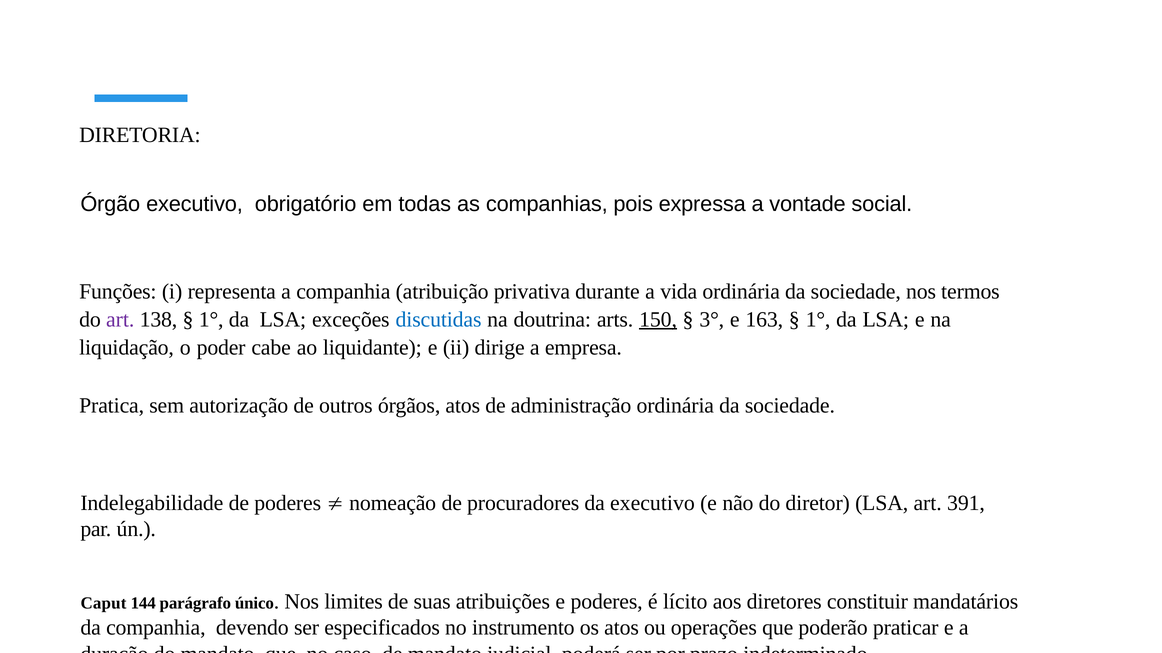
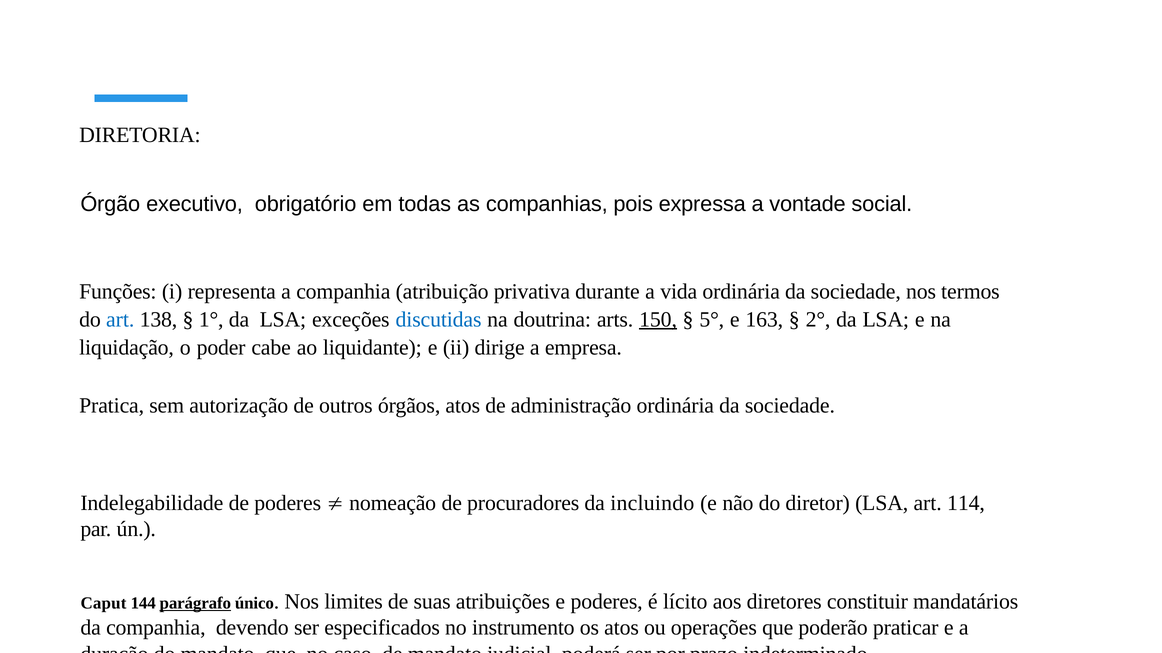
art colour: purple -> blue (120, 320)
3°: 3° -> 5° (712, 320)
1°: 1° -> 2° (818, 320)
da executivo: executivo -> incluindo (652, 503)
391: 391 -> 114 (966, 503)
parágrafo underline: none -> present (195, 604)
